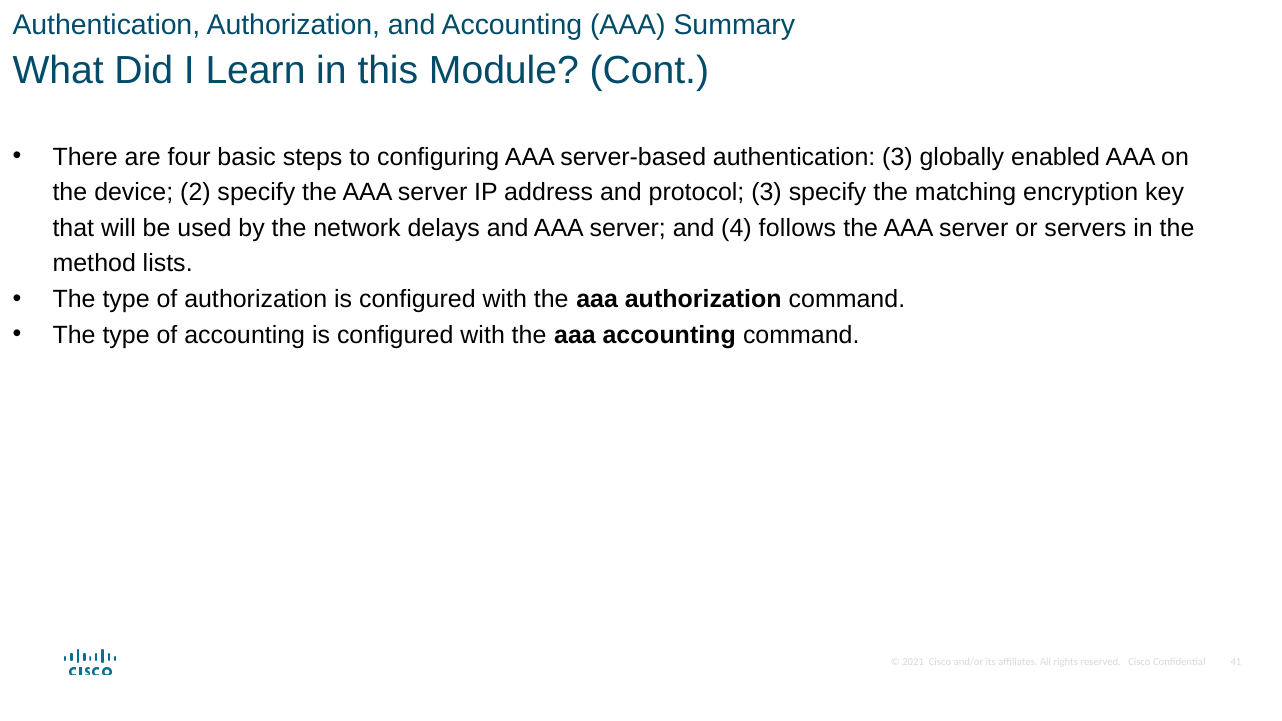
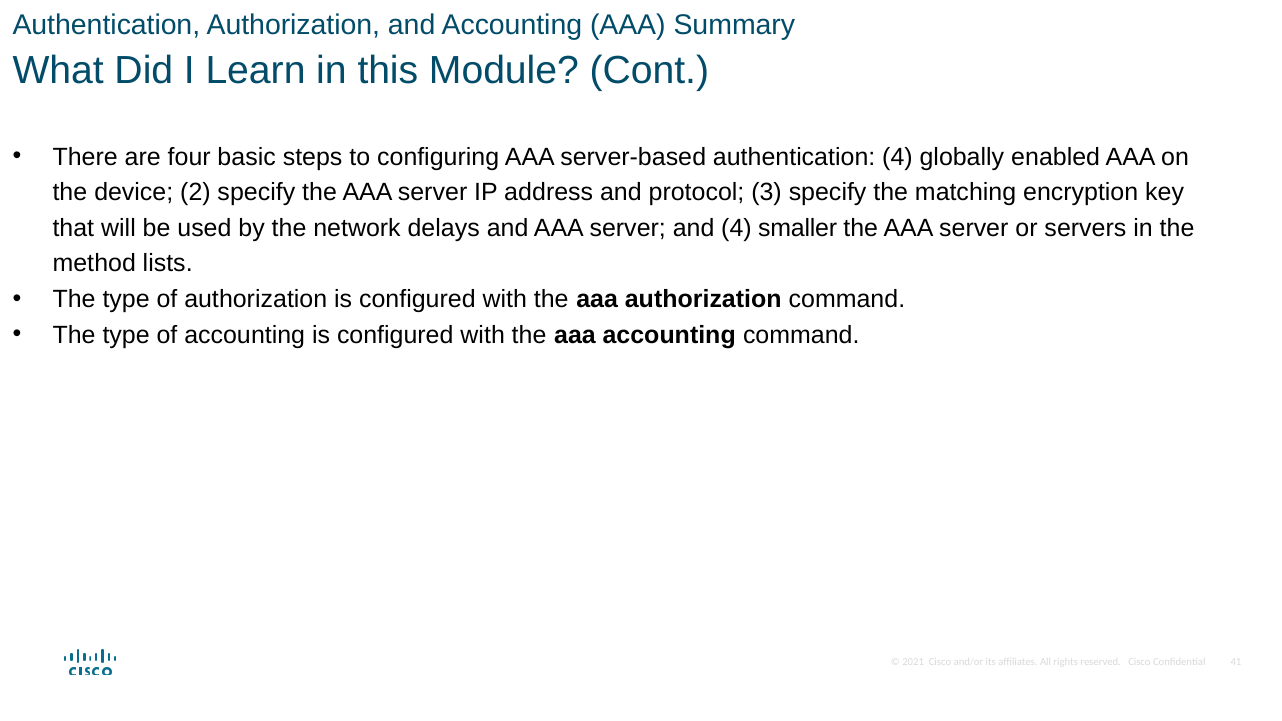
authentication 3: 3 -> 4 (897, 157)
follows: follows -> smaller (798, 228)
